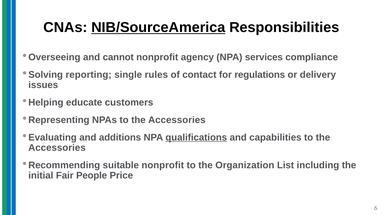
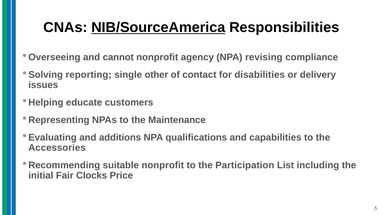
services: services -> revising (264, 57)
rules: rules -> other (156, 75)
regulations: regulations -> disabilities (260, 75)
NPAs to the Accessories: Accessories -> Maintenance (177, 120)
qualifications underline: present -> none (196, 138)
Organization: Organization -> Participation (245, 166)
People: People -> Clocks (92, 176)
